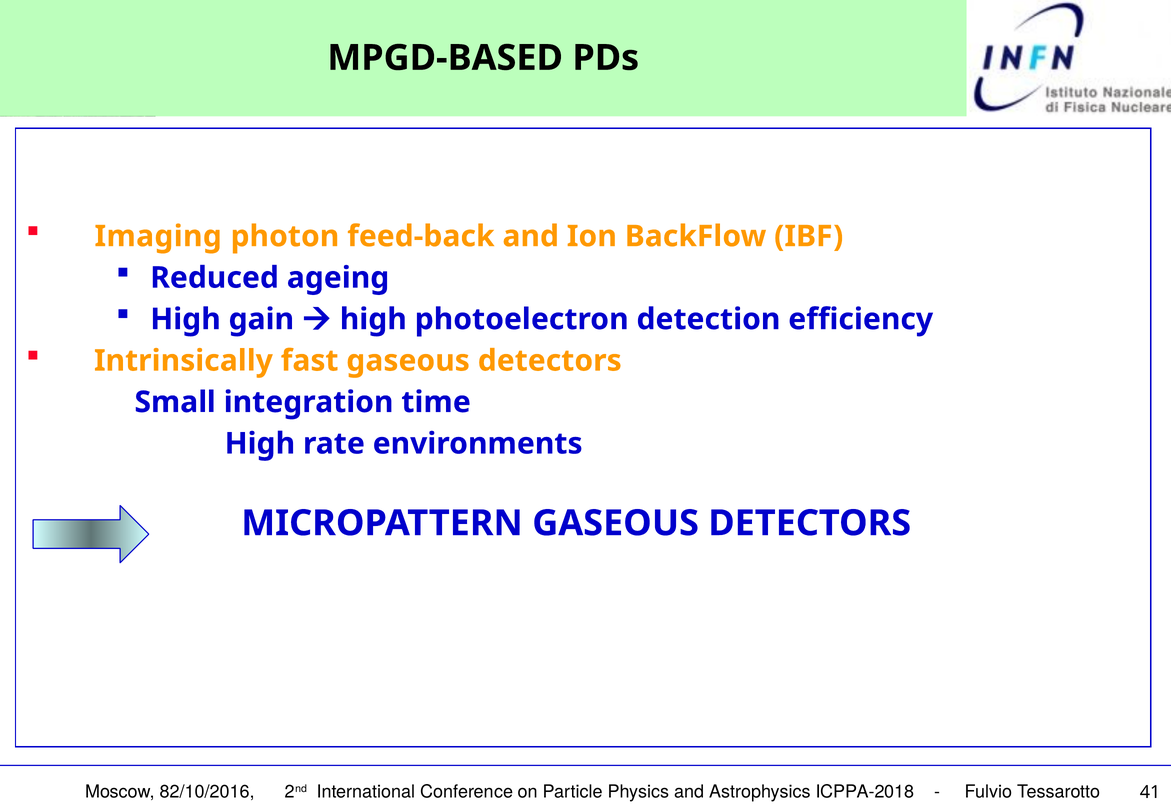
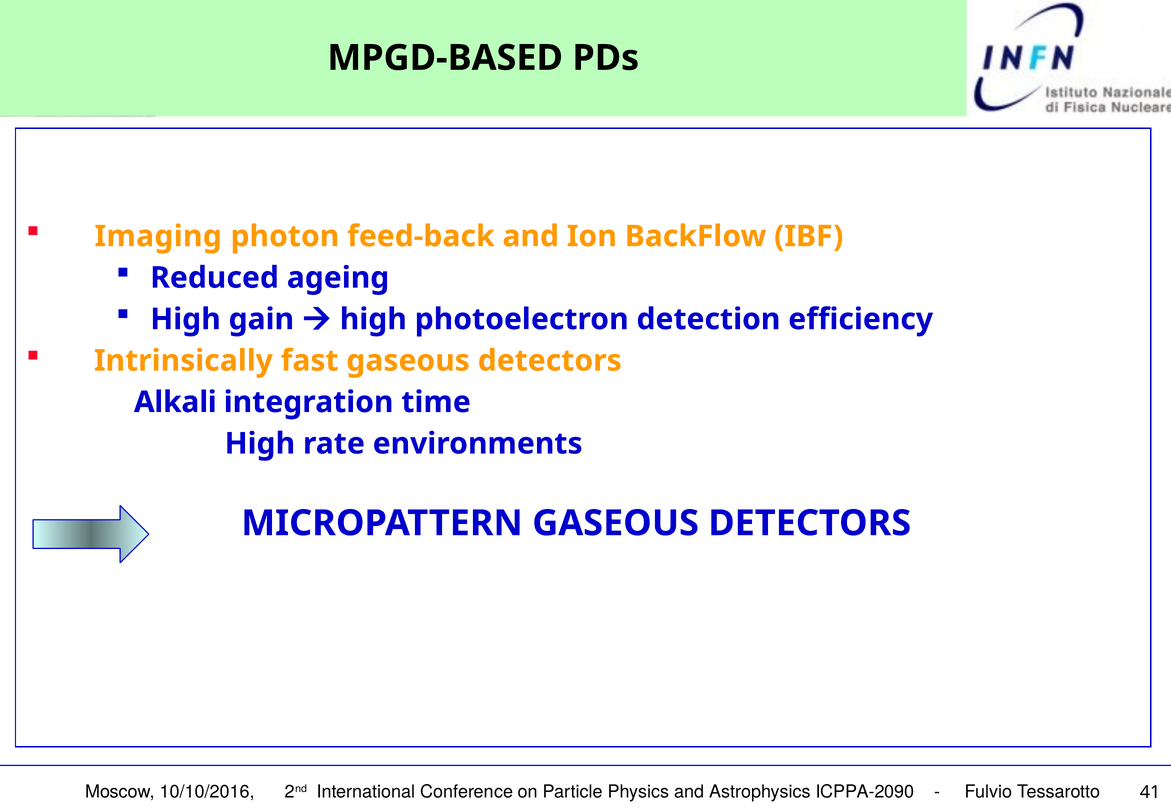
Small: Small -> Alkali (175, 402)
82/10/2016: 82/10/2016 -> 10/10/2016 (207, 792)
ICPPA-2018: ICPPA-2018 -> ICPPA-2090 (865, 792)
